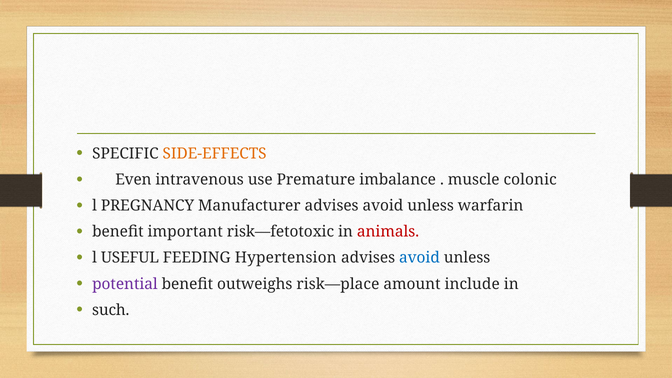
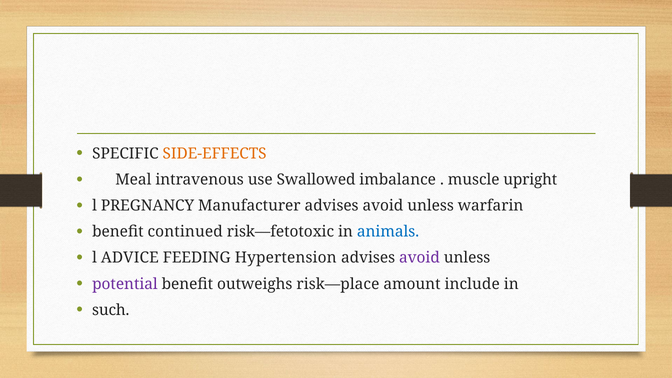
Even: Even -> Meal (133, 180)
Premature: Premature -> Swallowed (316, 180)
colonic: colonic -> upright (530, 180)
important: important -> continued (185, 232)
animals colour: red -> blue (388, 232)
USEFUL: USEFUL -> ADVICE (130, 258)
avoid colour: blue -> purple (419, 258)
